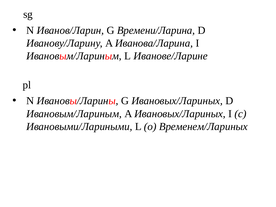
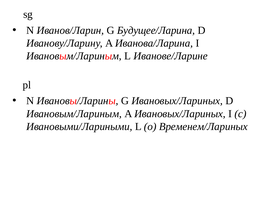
Времени/Ларина: Времени/Ларина -> Будущее/Ларина (156, 30)
